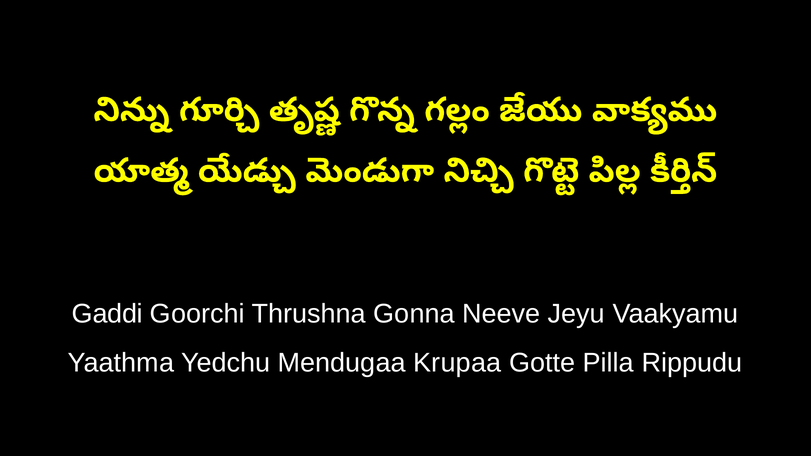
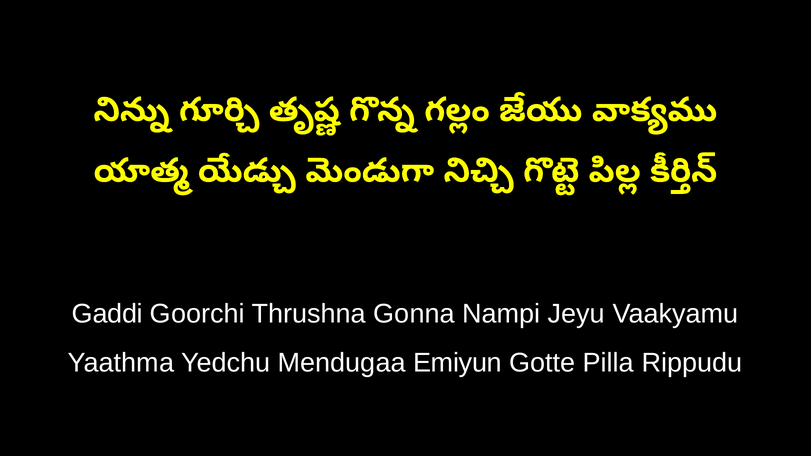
Neeve: Neeve -> Nampi (501, 314)
Krupaa: Krupaa -> Emiyun (458, 363)
